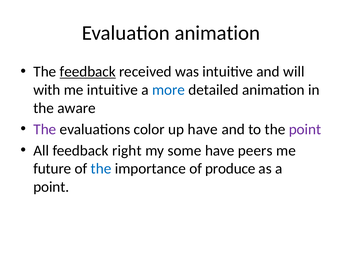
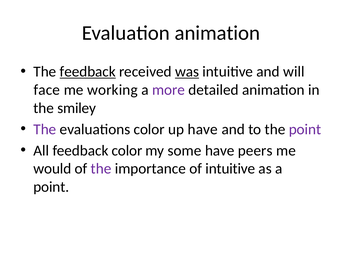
was underline: none -> present (187, 72)
with: with -> face (47, 90)
me intuitive: intuitive -> working (112, 90)
more colour: blue -> purple (169, 90)
aware: aware -> smiley (77, 108)
feedback right: right -> color (127, 151)
future: future -> would (52, 169)
the colour: blue -> purple (101, 169)
of produce: produce -> intuitive (230, 169)
